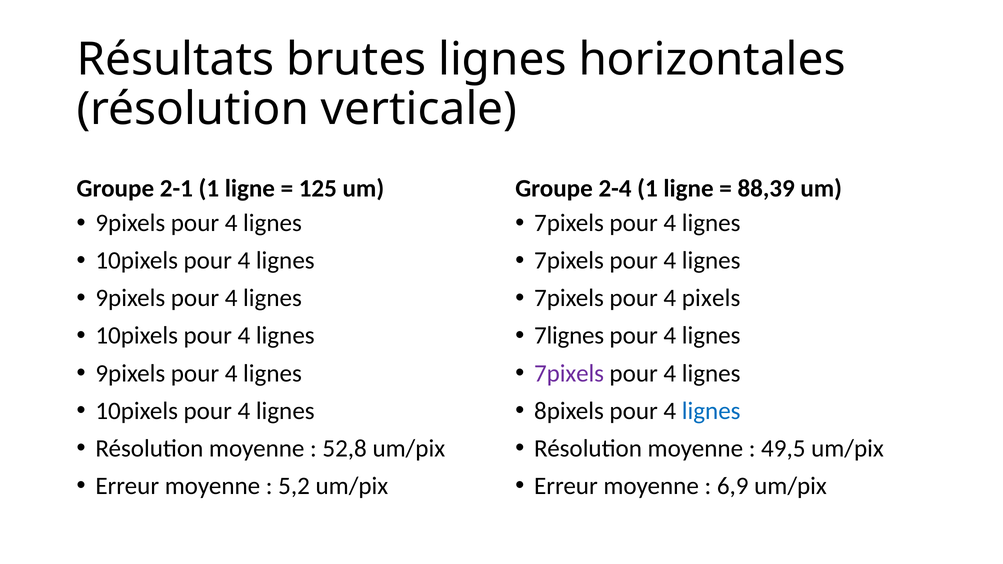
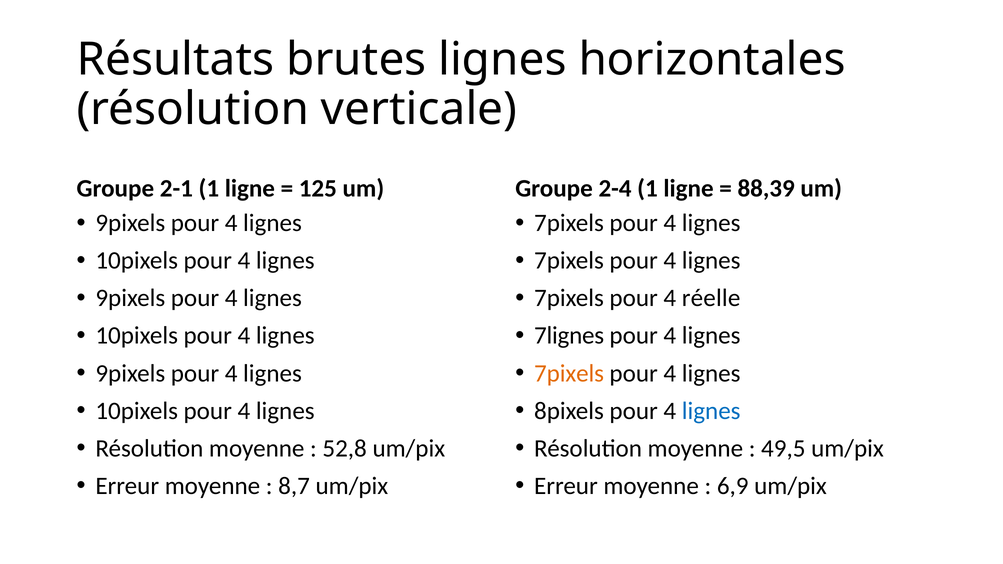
pixels: pixels -> réelle (711, 298)
7pixels colour: purple -> orange (569, 373)
5,2: 5,2 -> 8,7 (294, 486)
